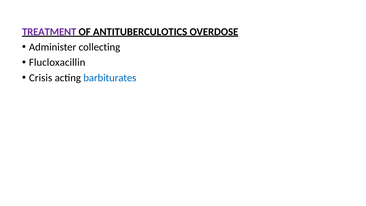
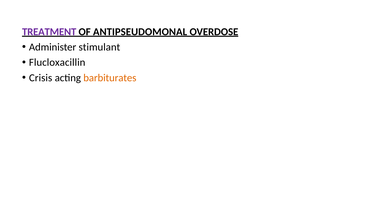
ANTITUBERCULOTICS: ANTITUBERCULOTICS -> ANTIPSEUDOMONAL (140, 32)
collecting: collecting -> stimulant (99, 47)
barbiturates colour: blue -> orange (110, 78)
